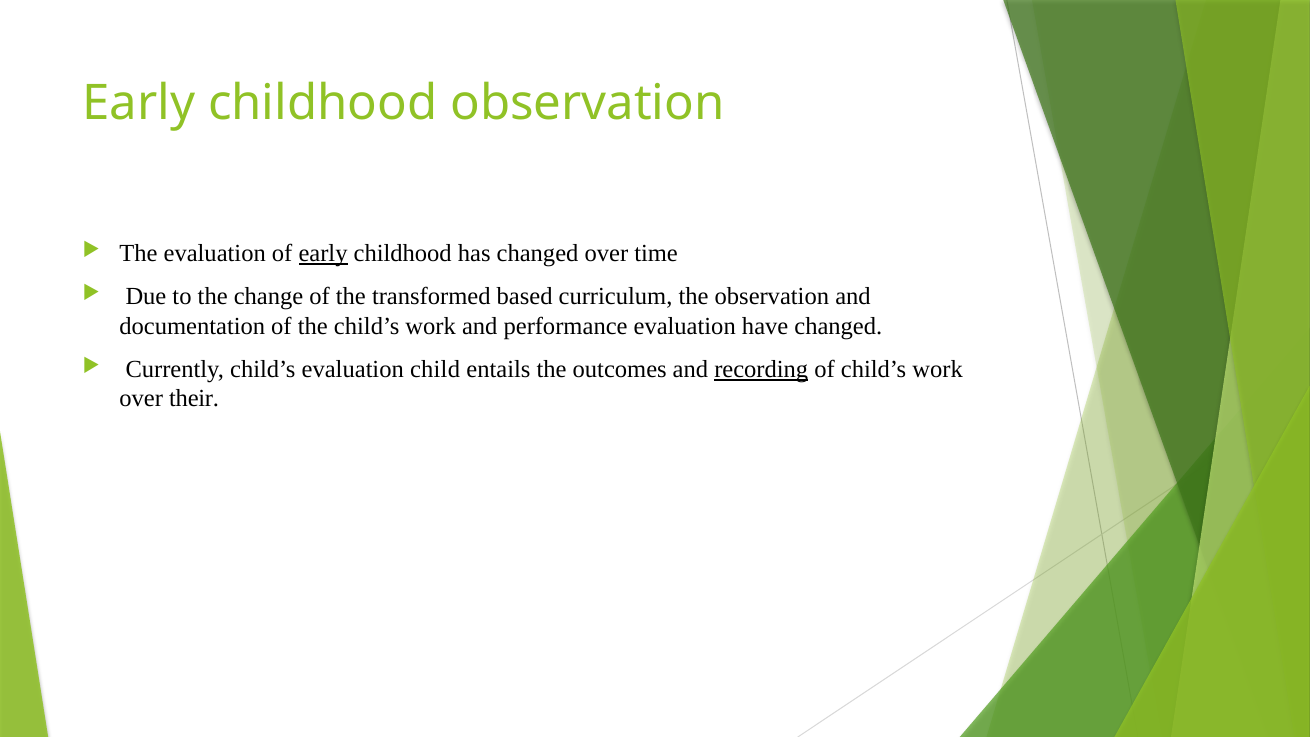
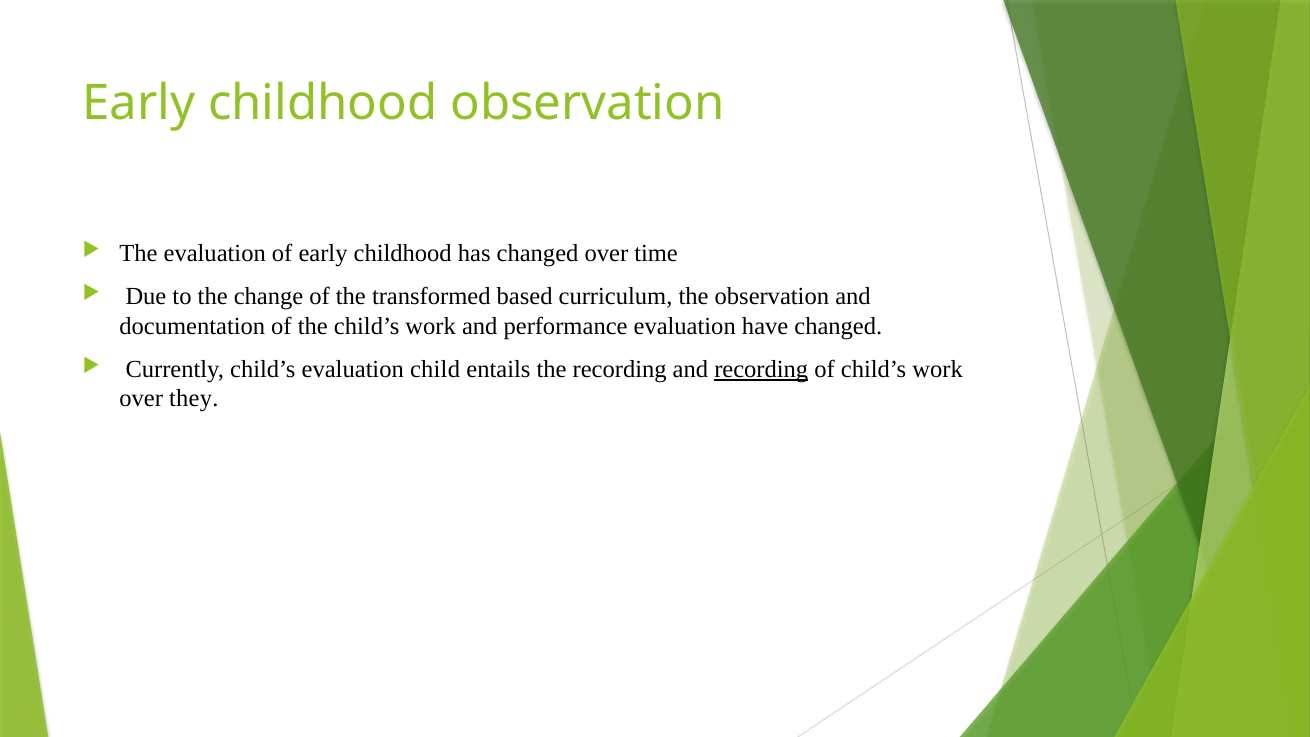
early underline: present -> none (323, 254)
the outcomes: outcomes -> recording (620, 369)
their: their -> they (194, 399)
